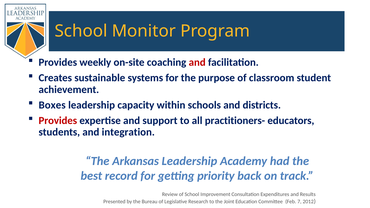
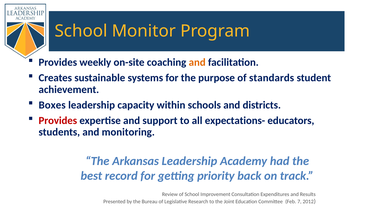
and colour: red -> orange (197, 62)
classroom: classroom -> standards (272, 78)
practitioners-: practitioners- -> expectations- (235, 121)
integration: integration -> monitoring (128, 132)
